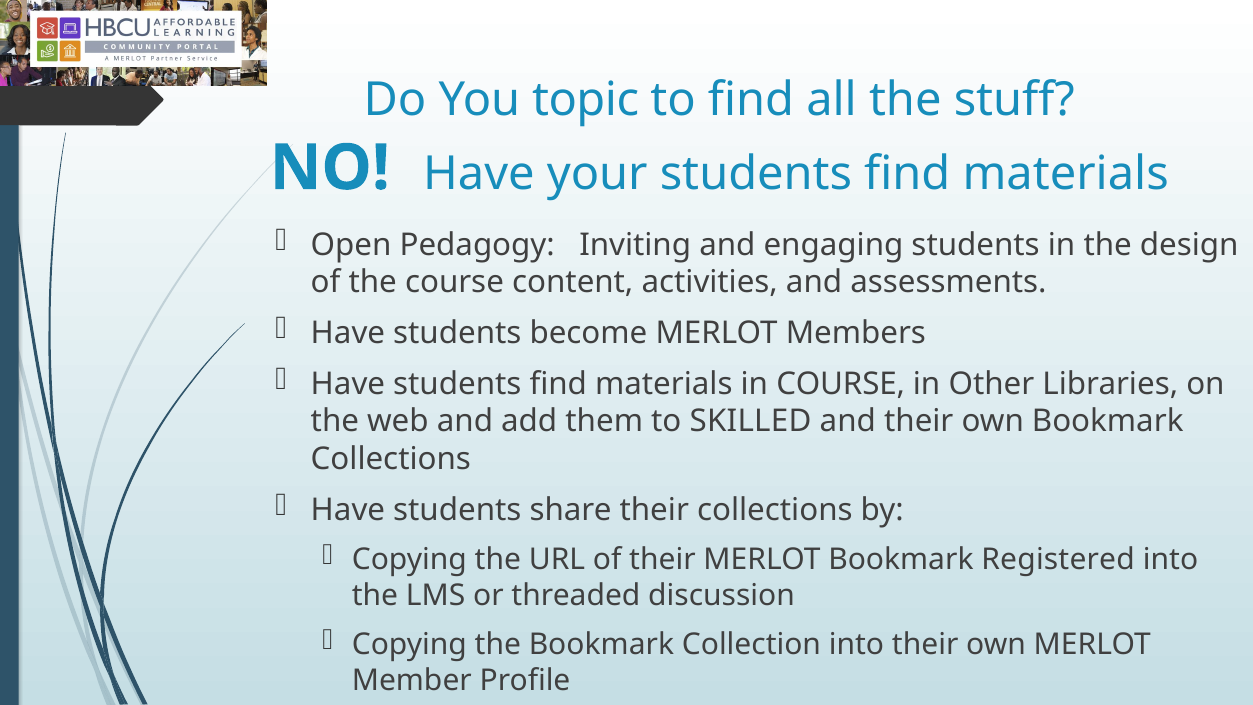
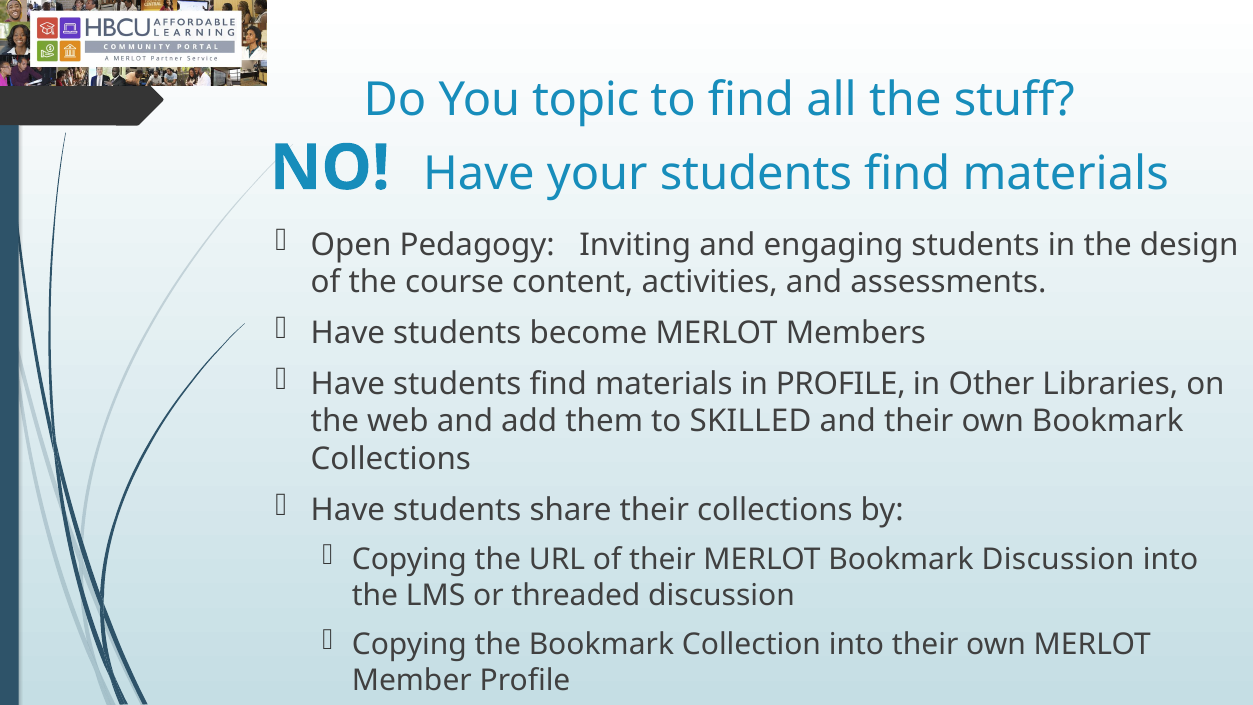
in COURSE: COURSE -> PROFILE (841, 384)
Bookmark Registered: Registered -> Discussion (1058, 559)
